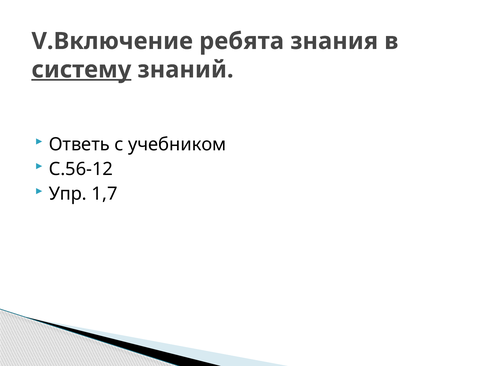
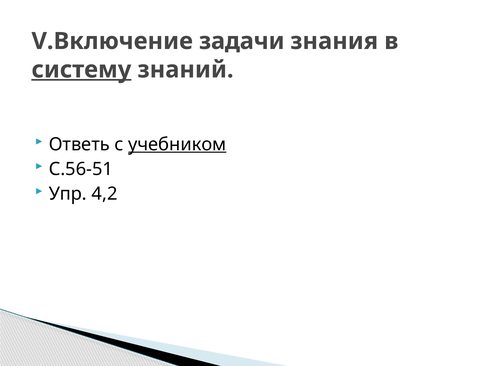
ребята: ребята -> задачи (242, 41)
учебником underline: none -> present (177, 144)
С.56-12: С.56-12 -> С.56-51 (81, 169)
1,7: 1,7 -> 4,2 (105, 194)
